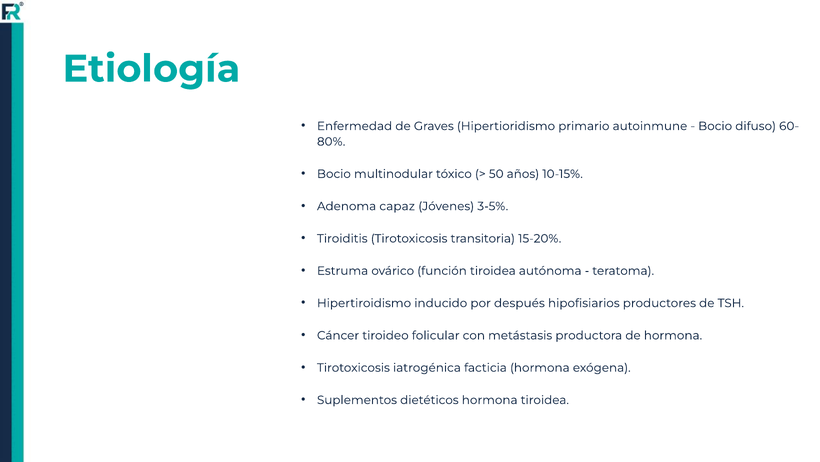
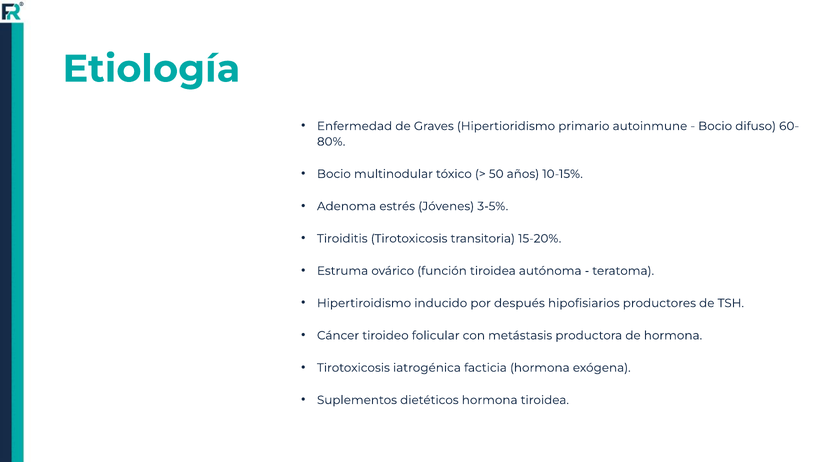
capaz: capaz -> estrés (397, 206)
